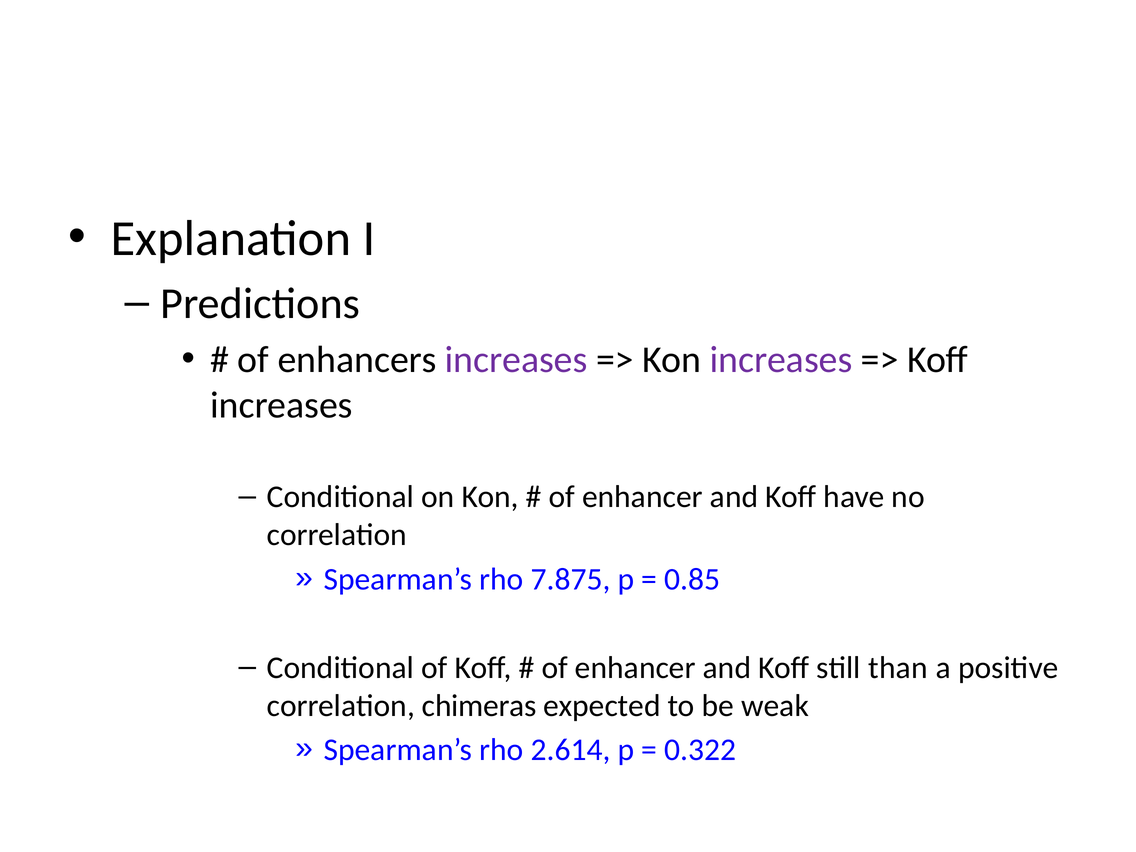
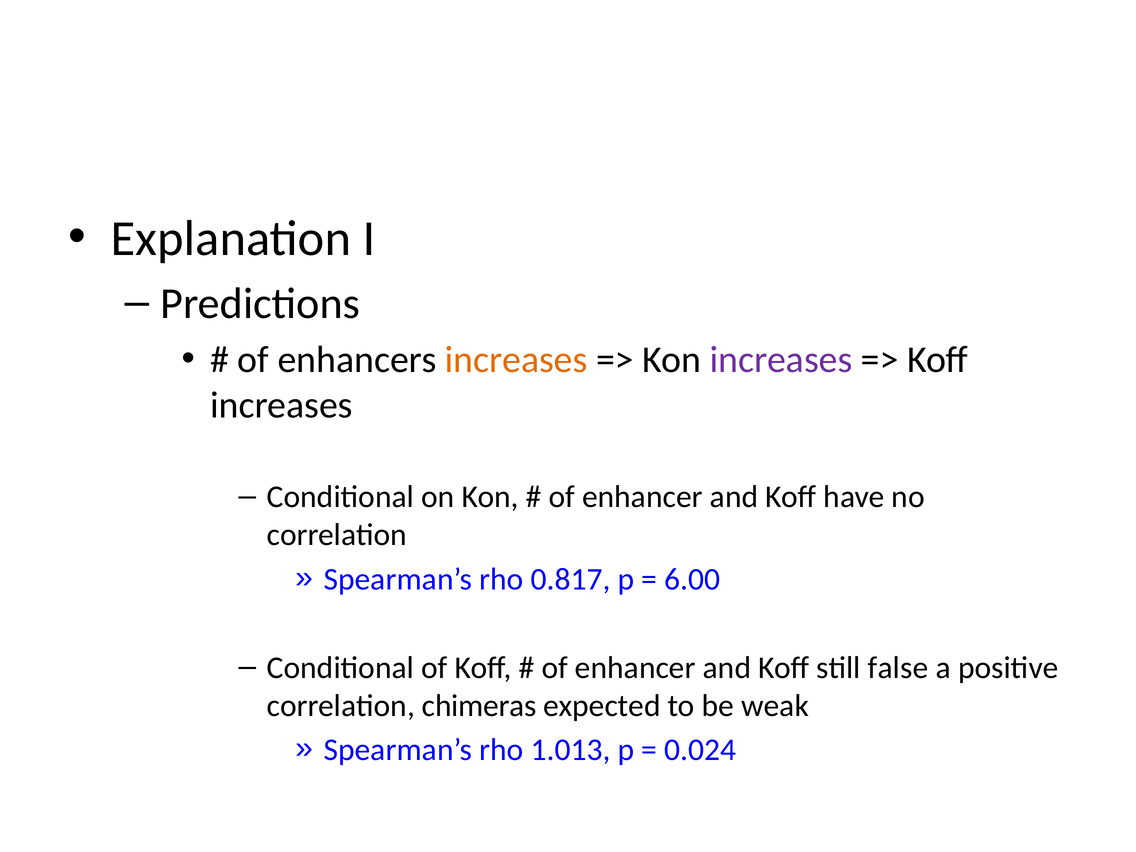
increases colour: purple -> orange (516, 360)
7.875: 7.875 -> 0.817 (570, 579)
0.85: 0.85 -> 6.00 (692, 579)
than: than -> false (898, 668)
2.614: 2.614 -> 1.013 (570, 750)
0.322: 0.322 -> 0.024 (700, 750)
